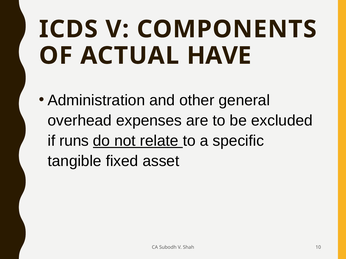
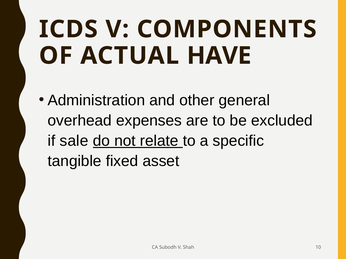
runs: runs -> sale (74, 141)
